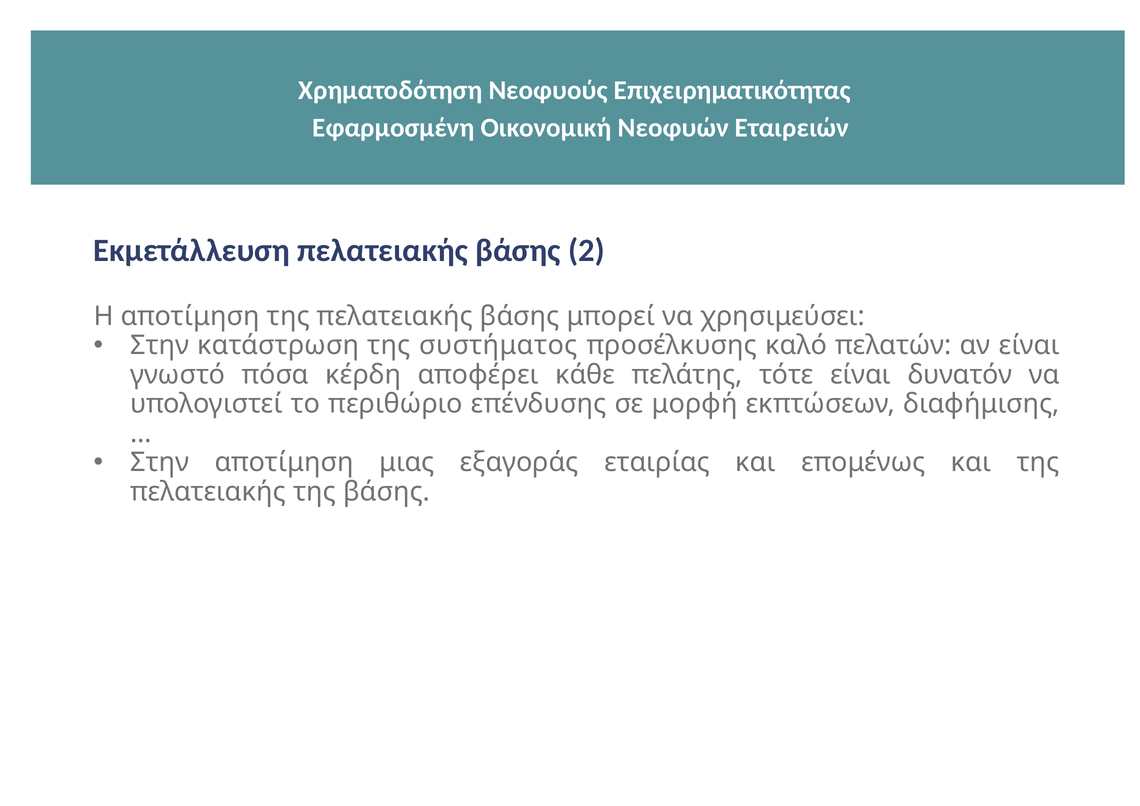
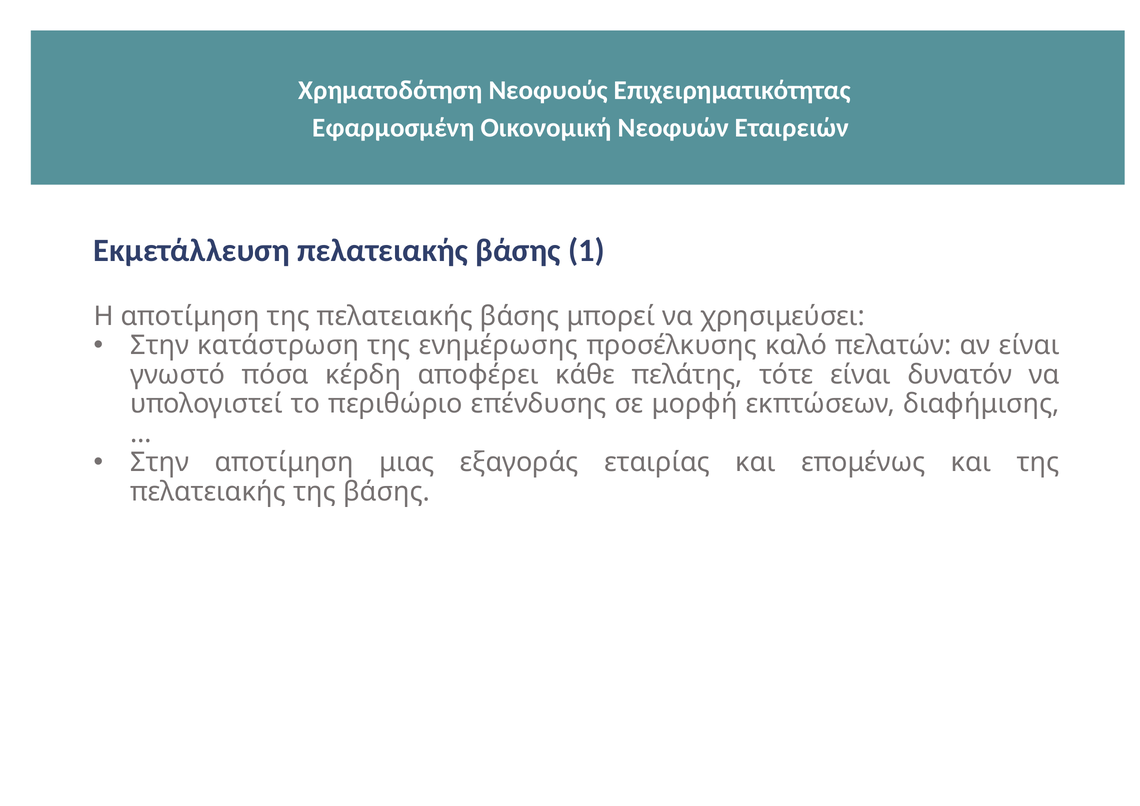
2: 2 -> 1 (586, 251)
συστήματος: συστήματος -> ενημέρωσης (498, 345)
